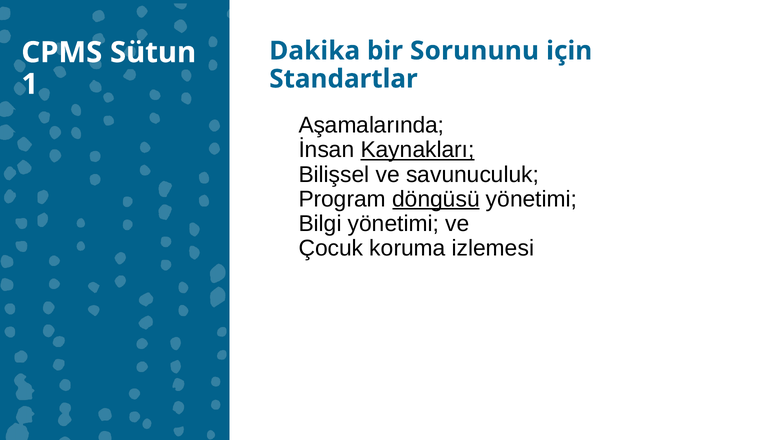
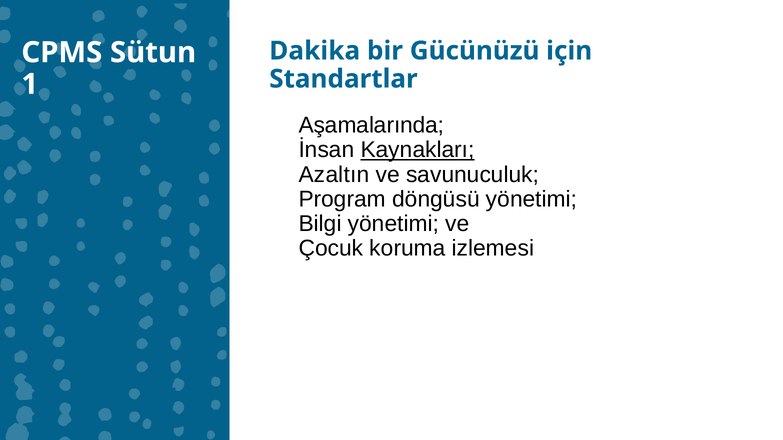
Sorununu: Sorununu -> Gücünüzü (475, 51)
Bilişsel: Bilişsel -> Azaltın (334, 175)
döngüsü underline: present -> none (436, 199)
